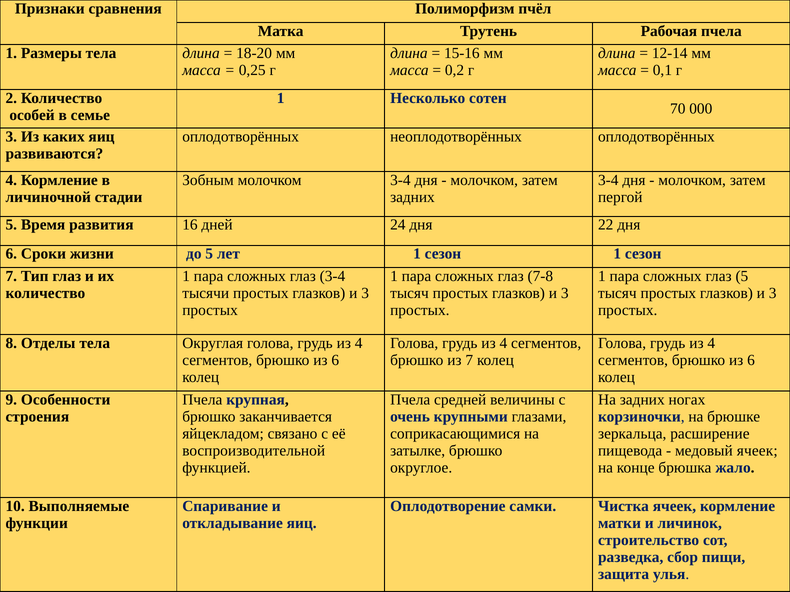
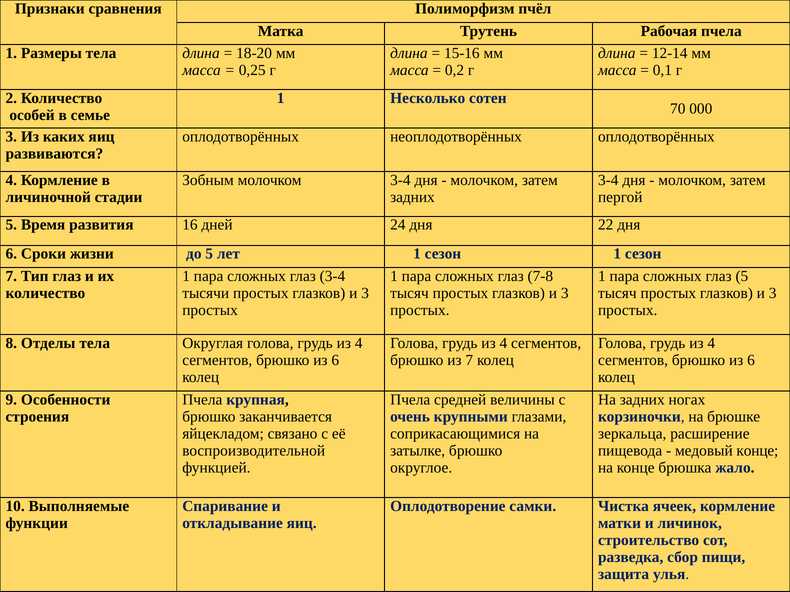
медовый ячеек: ячеек -> конце (757, 451)
